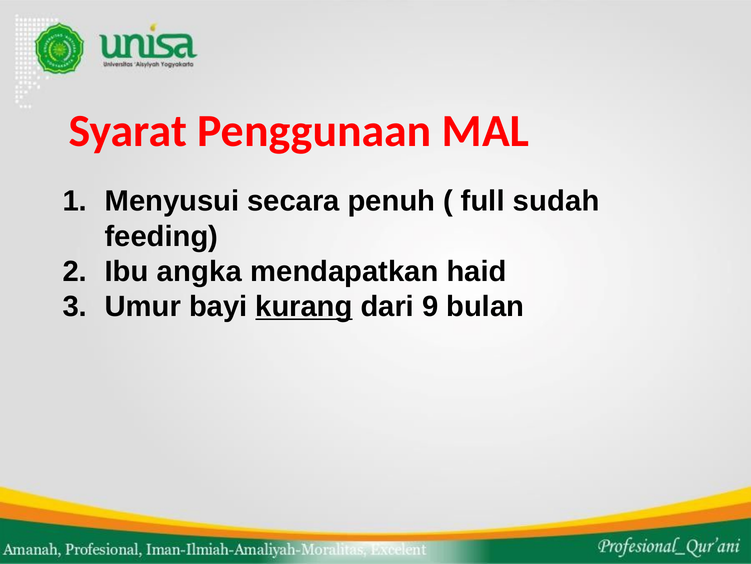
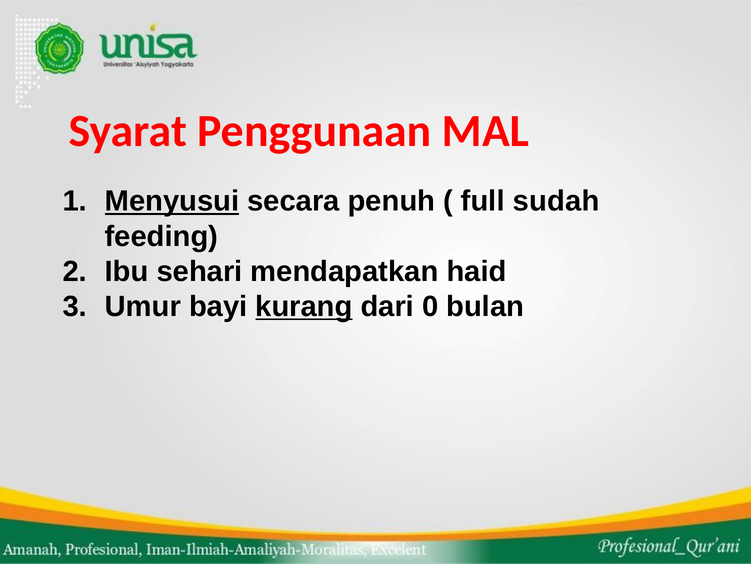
Menyusui underline: none -> present (172, 201)
angka: angka -> sehari (200, 271)
9: 9 -> 0 (430, 306)
